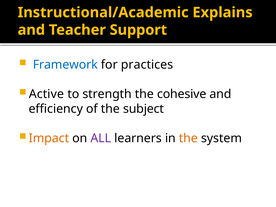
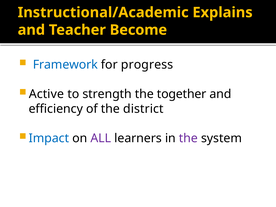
Support: Support -> Become (138, 30)
practices: practices -> progress (147, 65)
cohesive: cohesive -> together (182, 94)
subject: subject -> district (143, 109)
Impact colour: orange -> blue (49, 138)
the colour: orange -> purple (188, 138)
